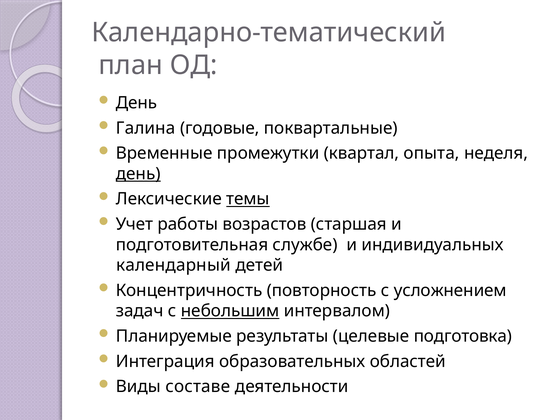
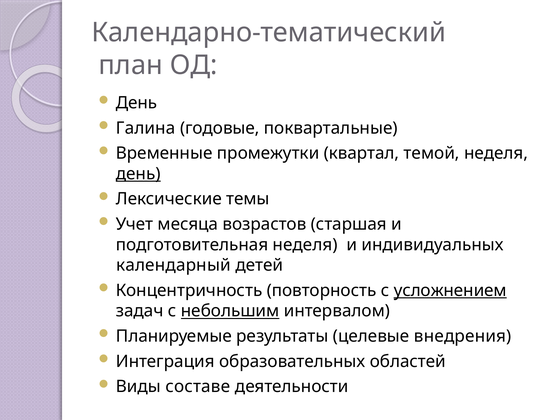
опыта: опыта -> темой (432, 153)
темы underline: present -> none (248, 199)
работы: работы -> месяца (188, 224)
подготовительная службе: службе -> неделя (305, 245)
усложнением underline: none -> present (450, 290)
подготовка: подготовка -> внедрения (463, 336)
